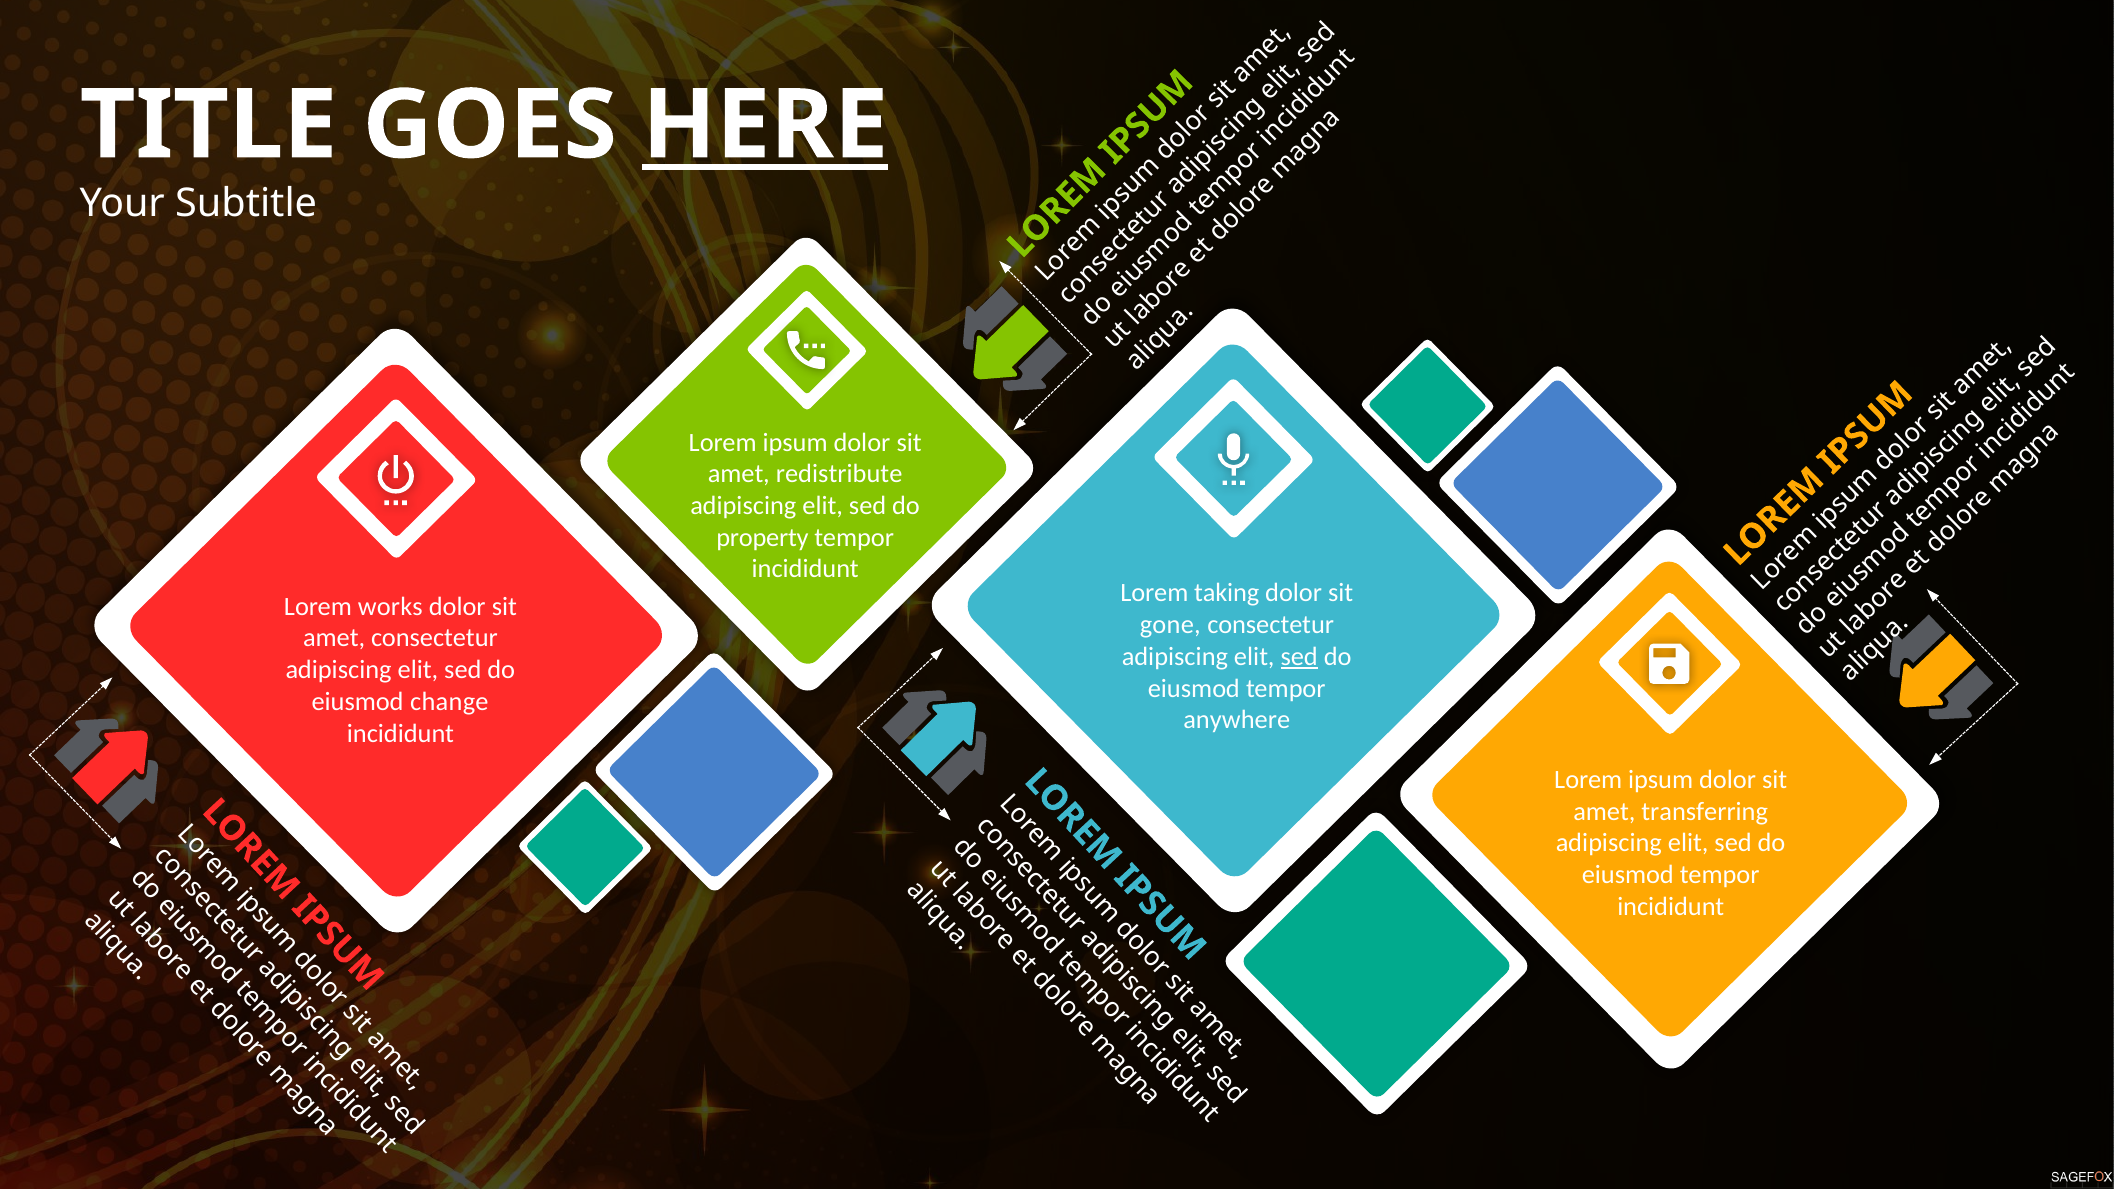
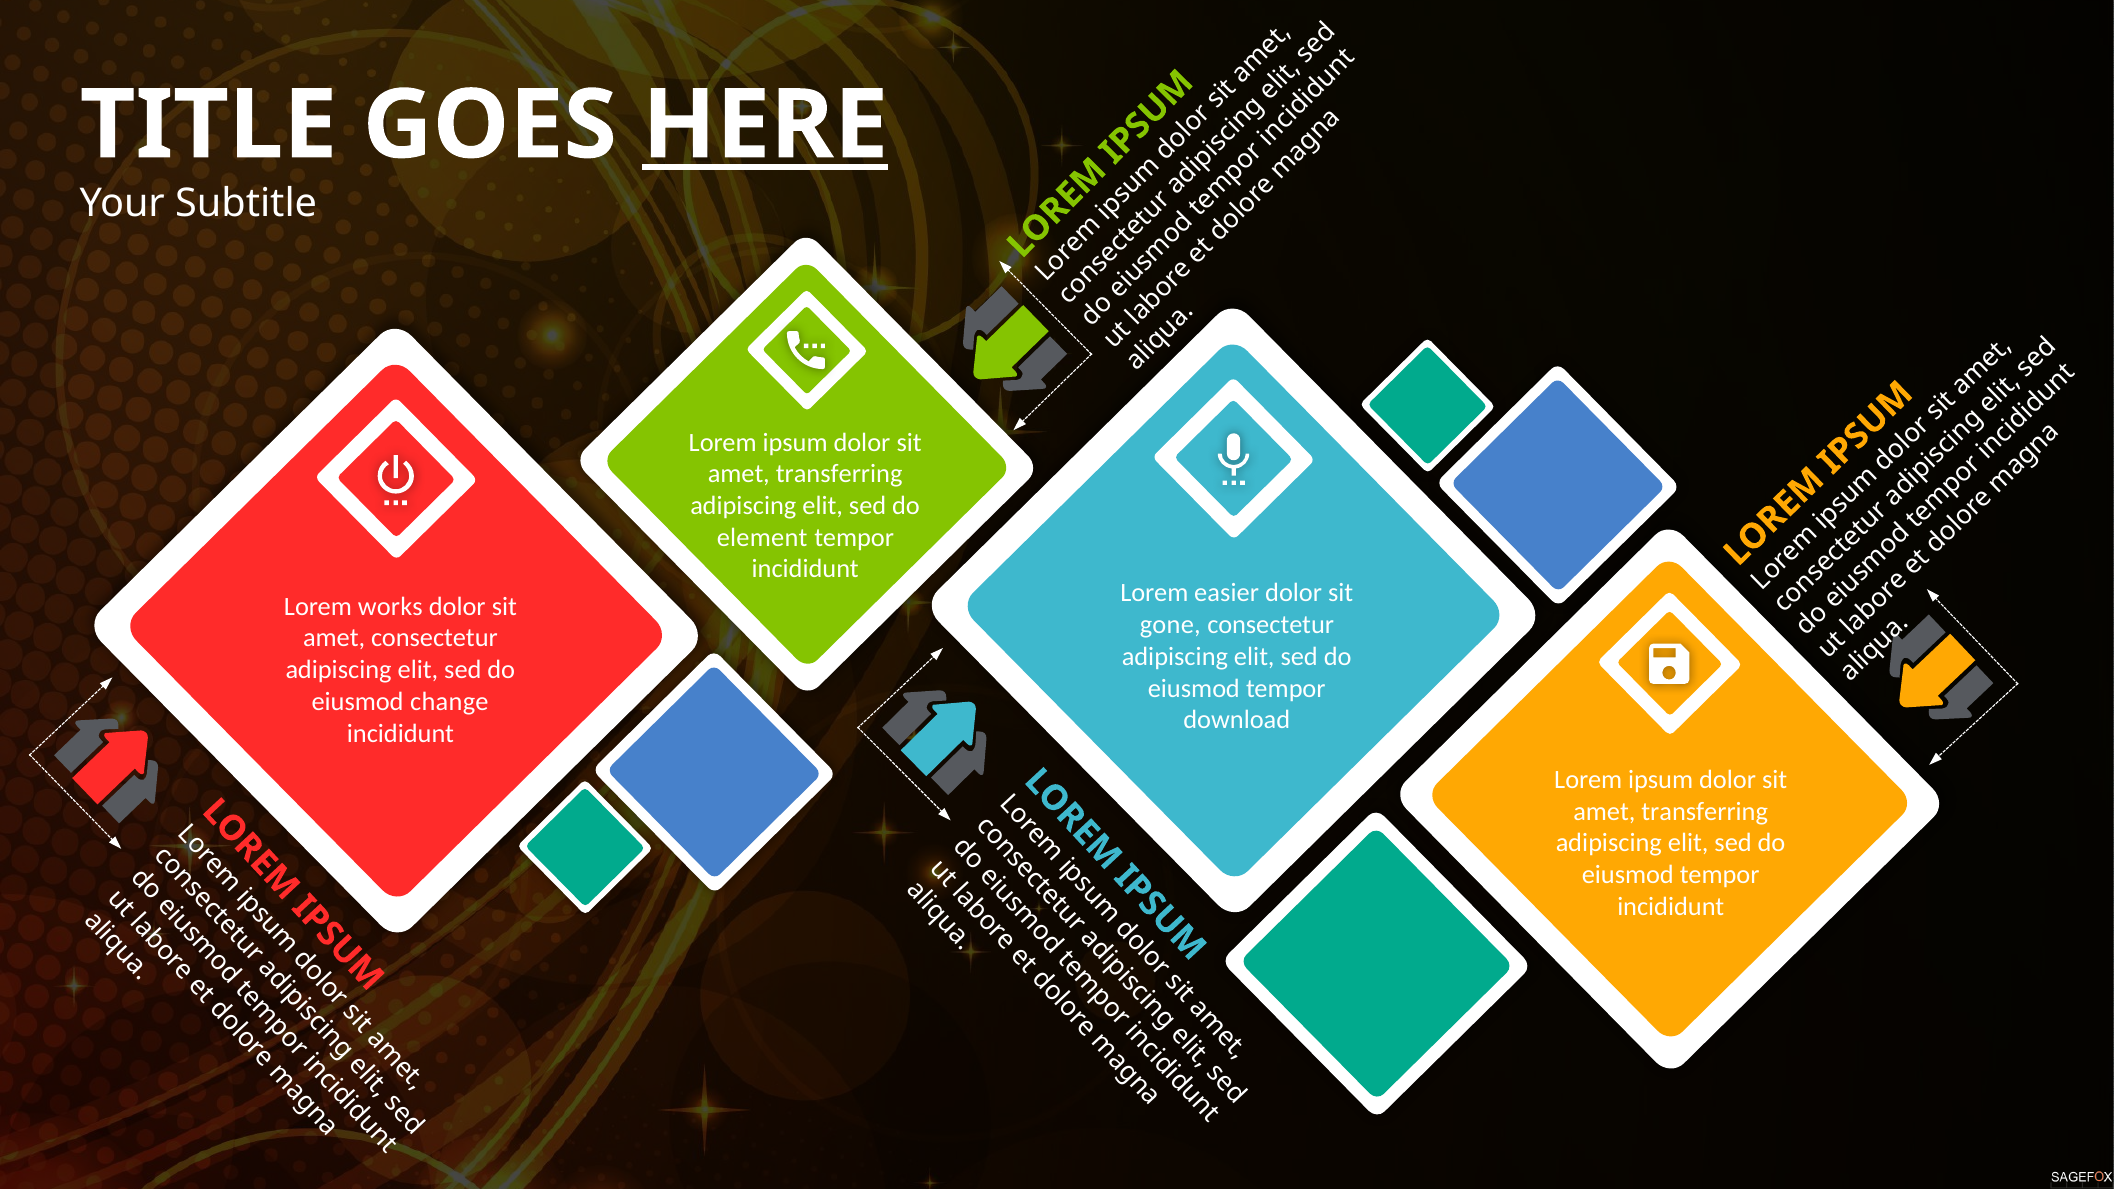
redistribute: redistribute -> transferring (839, 474)
property: property -> element (762, 537)
taking: taking -> easier (1227, 593)
sed underline: present -> none (1299, 657)
anywhere: anywhere -> download (1237, 720)
